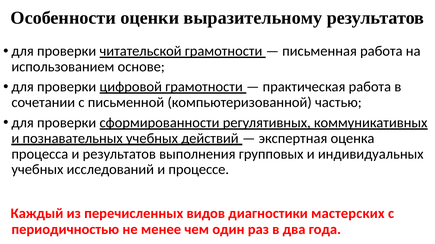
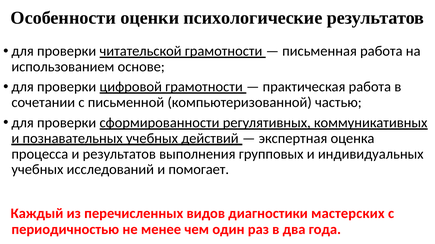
выразительному: выразительному -> психологические (253, 18)
процессе: процессе -> помогает (199, 170)
